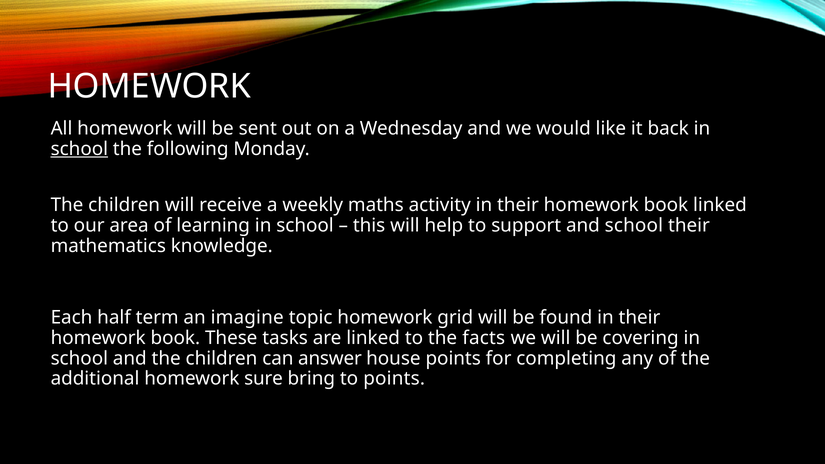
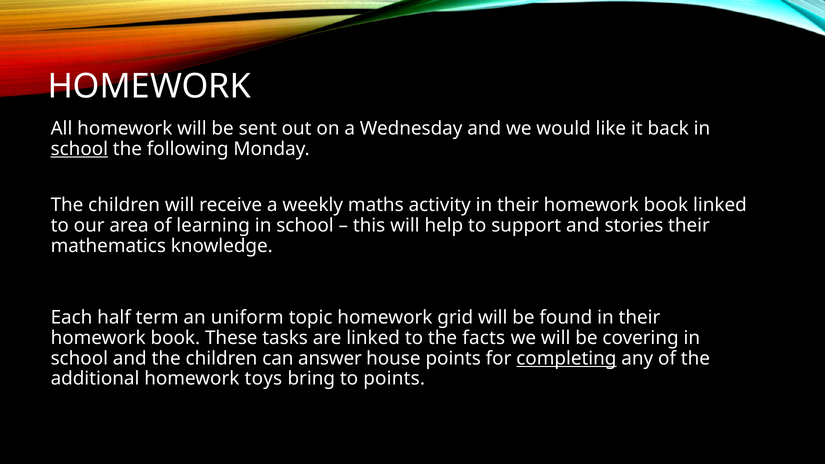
and school: school -> stories (634, 225)
imagine: imagine -> uniform (247, 318)
completing underline: none -> present (566, 358)
sure: sure -> toys (263, 379)
